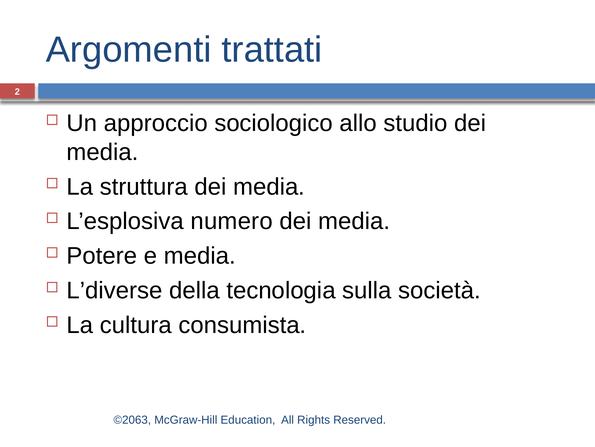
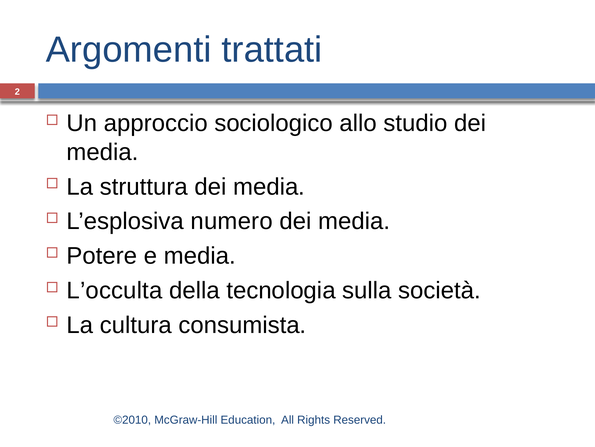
L’diverse: L’diverse -> L’occulta (114, 290)
©2063: ©2063 -> ©2010 (132, 419)
